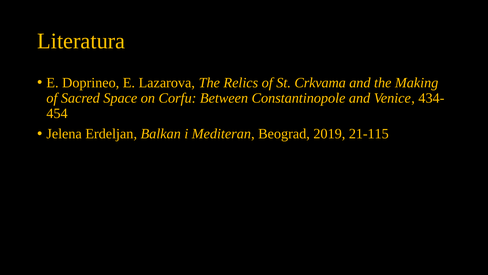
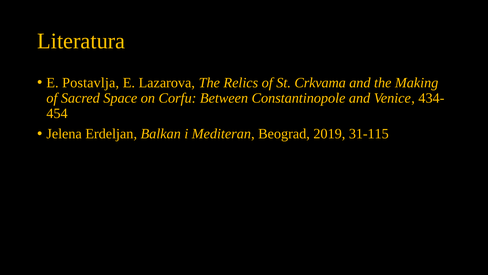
Doprineo: Doprineo -> Postavlja (91, 82)
21-115: 21-115 -> 31-115 (369, 134)
